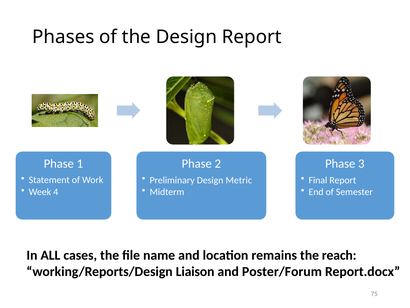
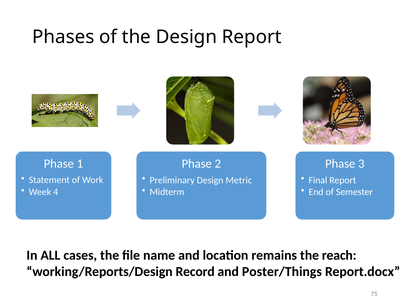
Liaison: Liaison -> Record (195, 271)
Poster/Forum: Poster/Forum -> Poster/Things (282, 271)
